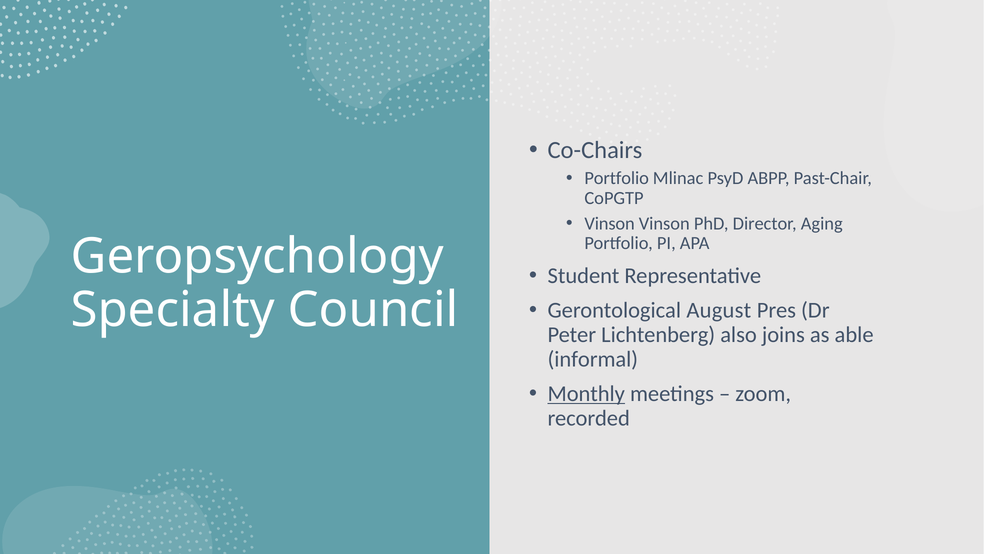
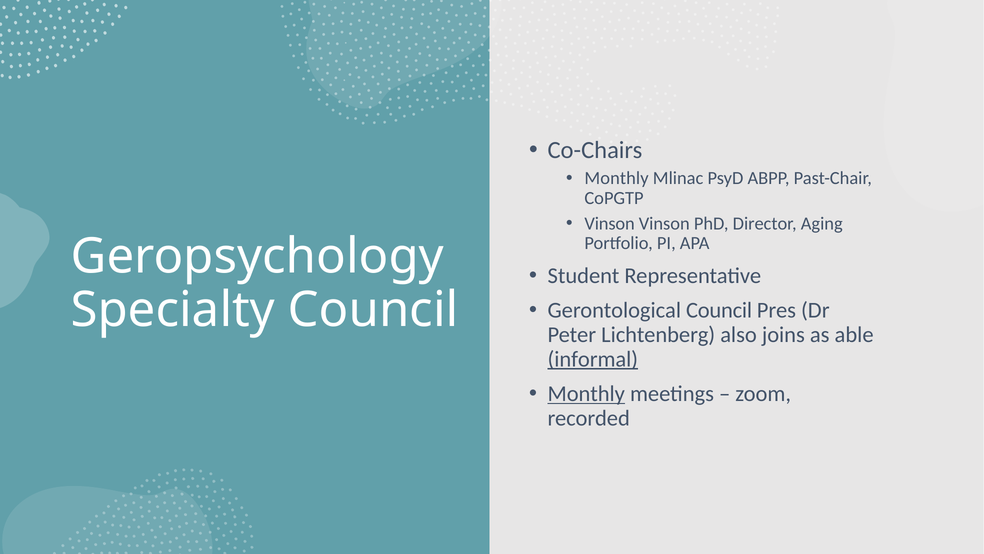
Portfolio: Portfolio -> Monthly (617, 178)
Gerontological August: August -> Council (719, 310)
informal underline: none -> present (593, 359)
